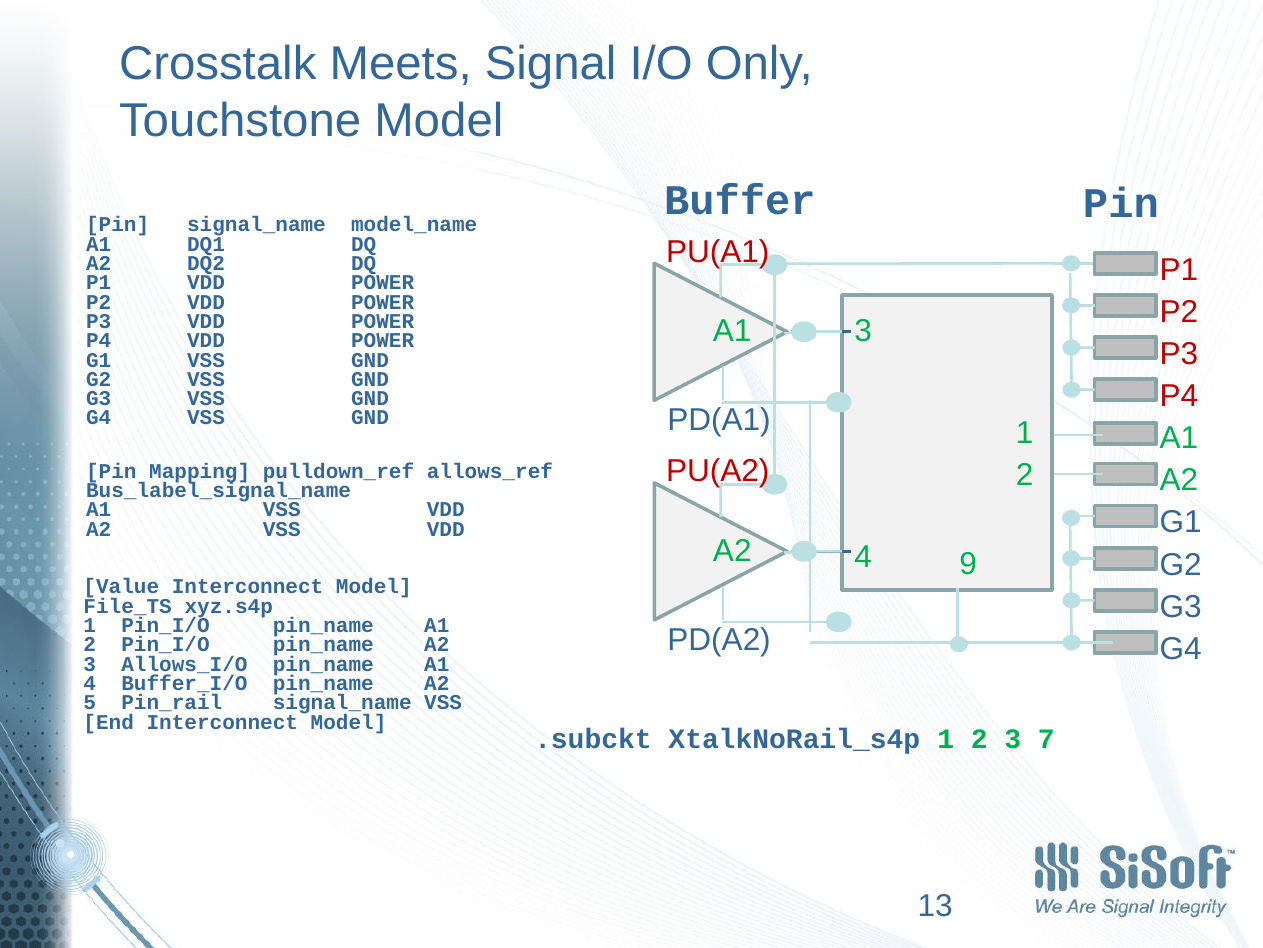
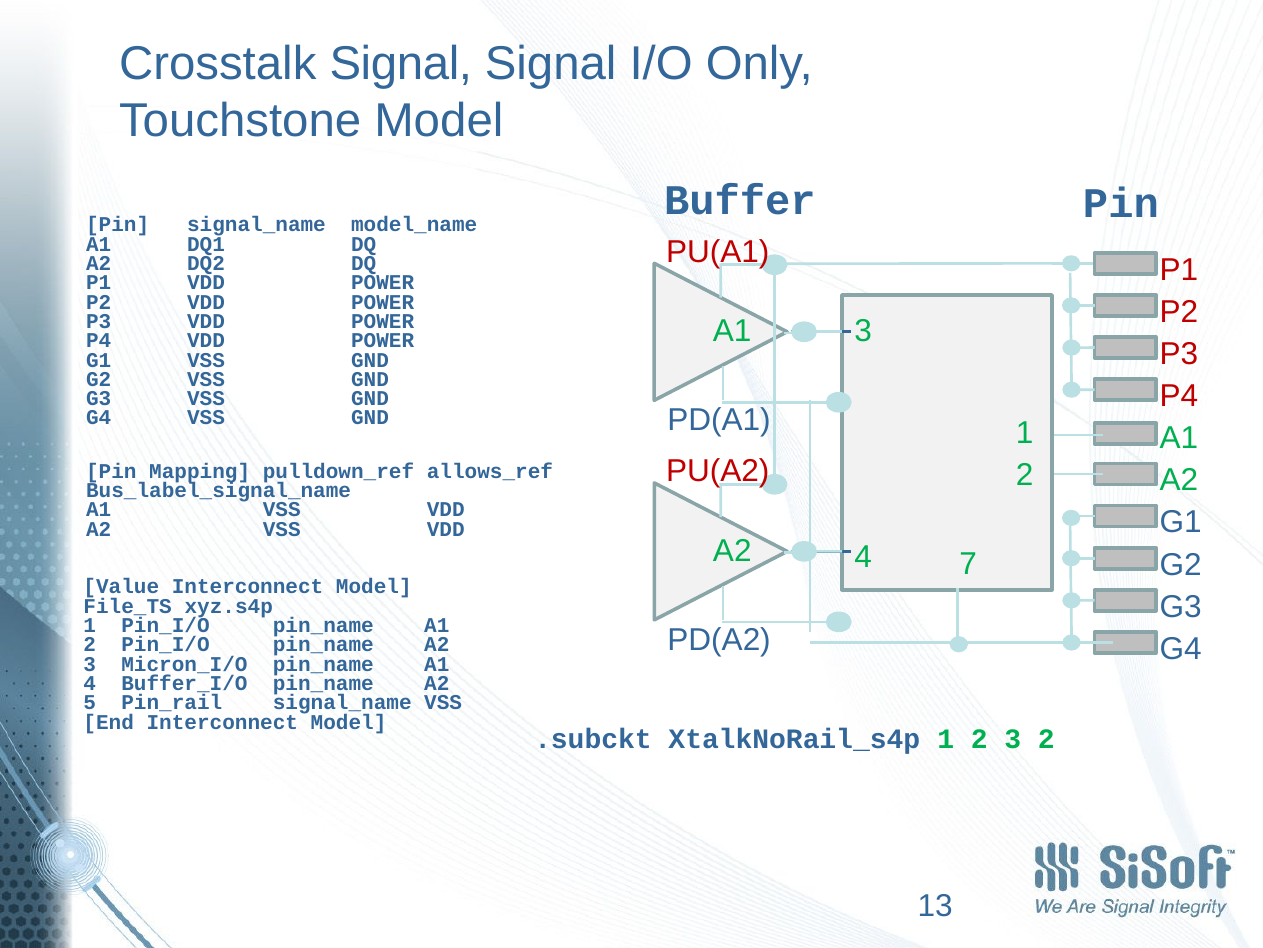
Crosstalk Meets: Meets -> Signal (401, 64)
9: 9 -> 7 (968, 564)
Allows_I/O: Allows_I/O -> Micron_I/O (184, 664)
3 7: 7 -> 2 (1046, 739)
